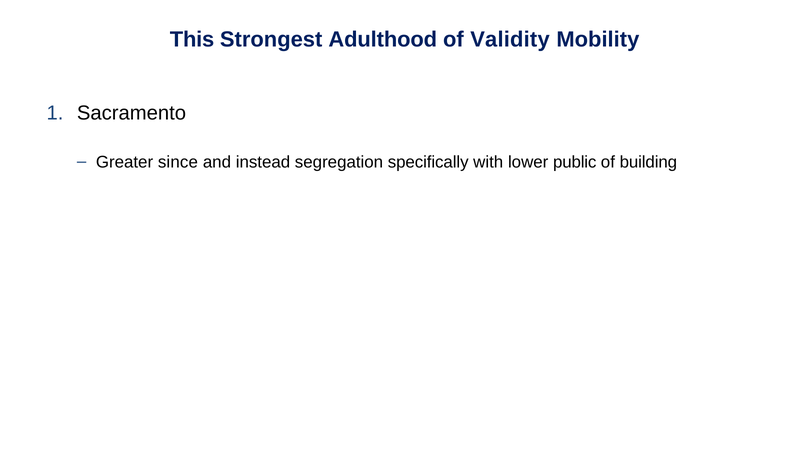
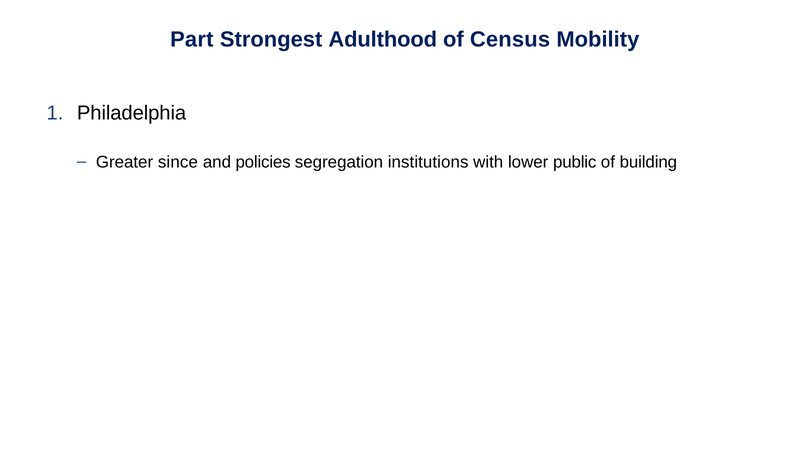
This: This -> Part (192, 39)
Validity: Validity -> Census (510, 39)
Sacramento: Sacramento -> Philadelphia (132, 113)
instead: instead -> policies (263, 162)
specifically: specifically -> institutions (428, 162)
